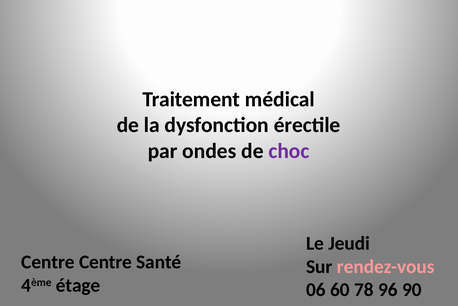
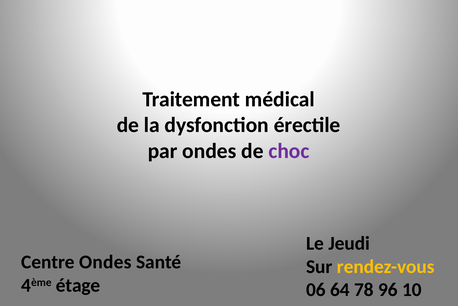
Centre Centre: Centre -> Ondes (105, 262)
rendez-vous colour: pink -> yellow (386, 266)
60: 60 -> 64 (340, 289)
90: 90 -> 10 (412, 289)
